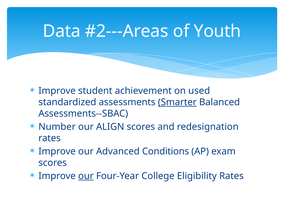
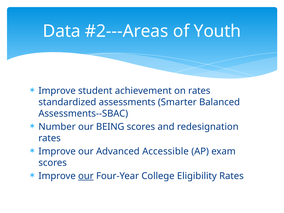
on used: used -> rates (199, 91)
Smarter underline: present -> none (177, 102)
ALIGN: ALIGN -> BEING (110, 127)
Conditions: Conditions -> Accessible (165, 151)
